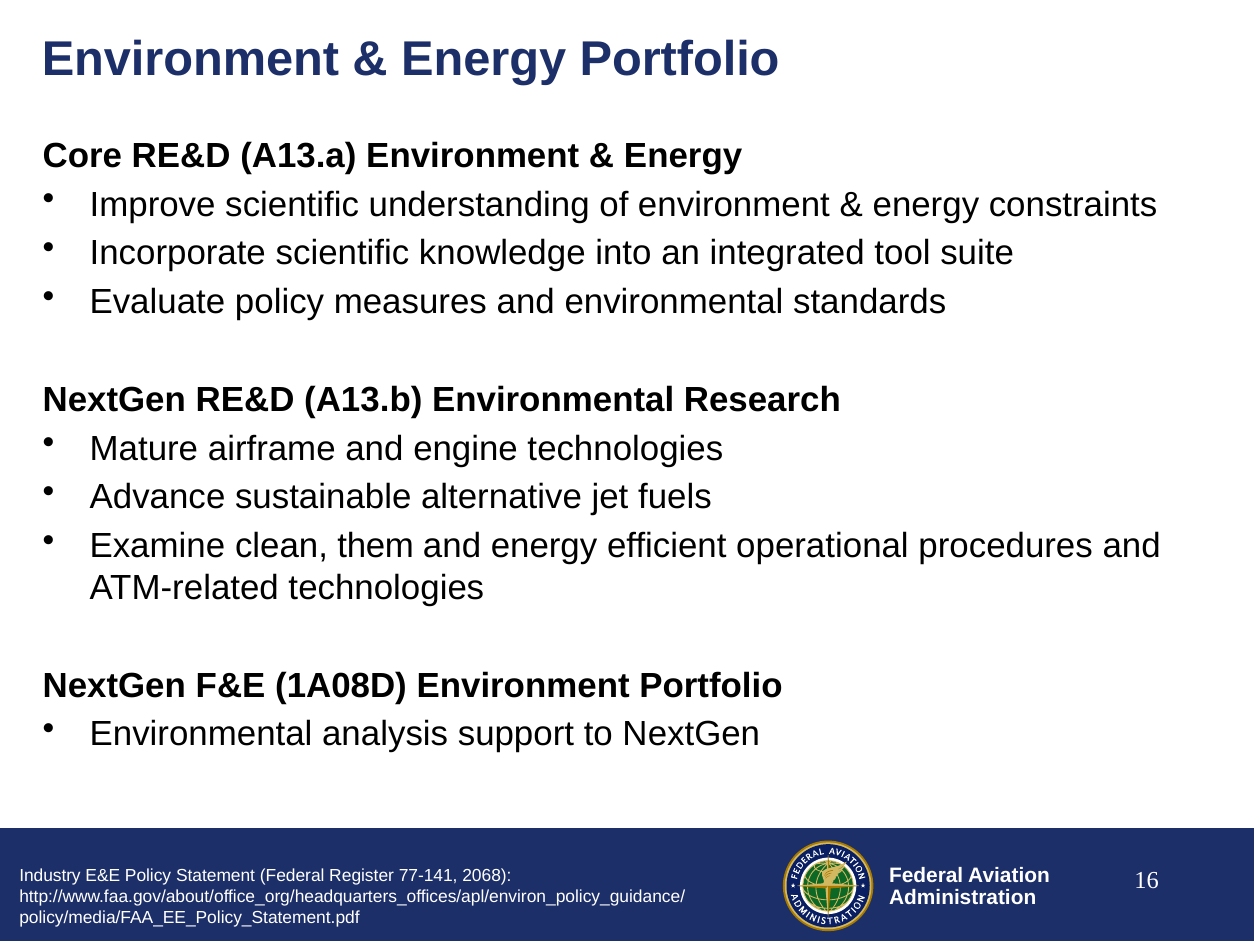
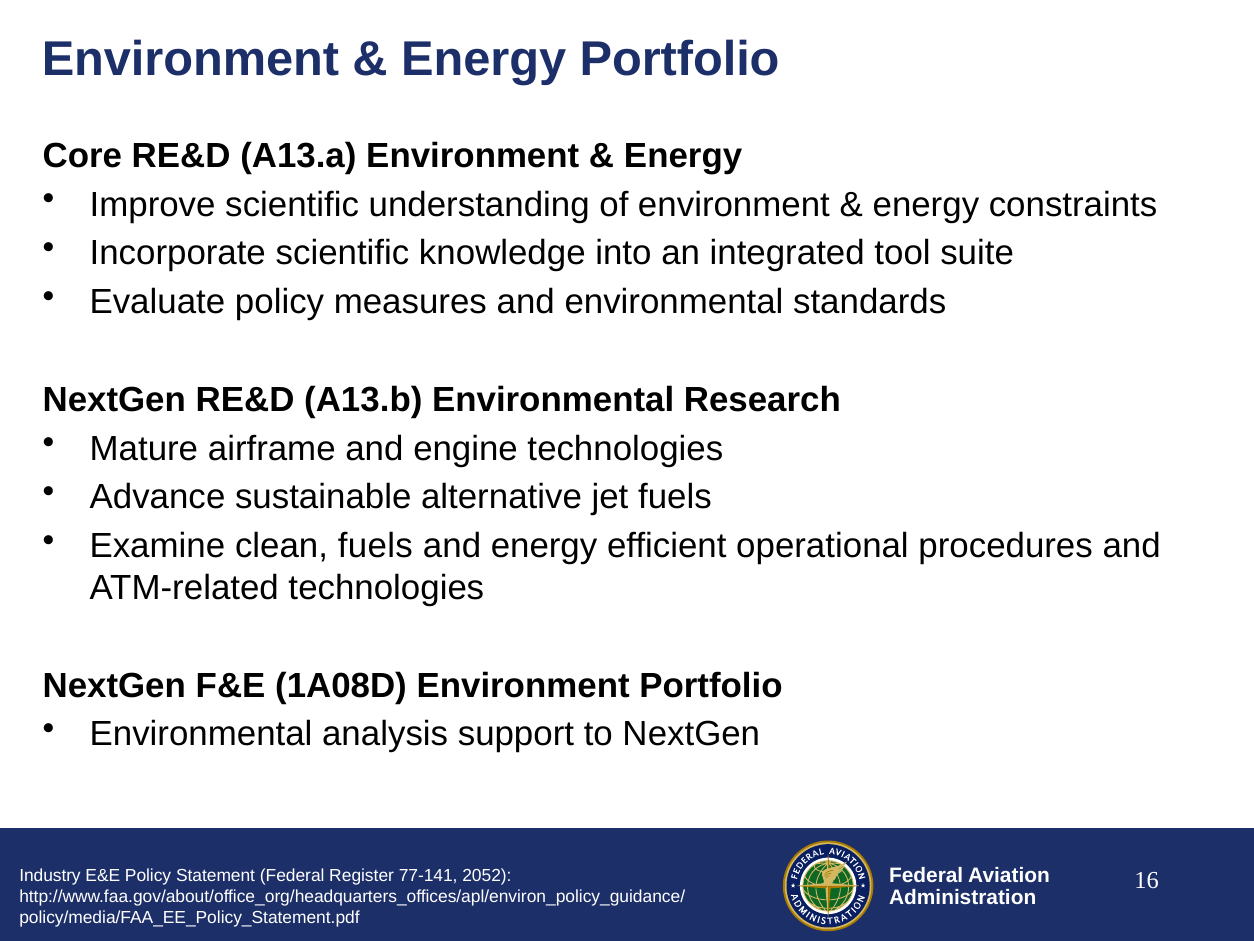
clean them: them -> fuels (375, 546)
2068: 2068 -> 2052 (487, 876)
